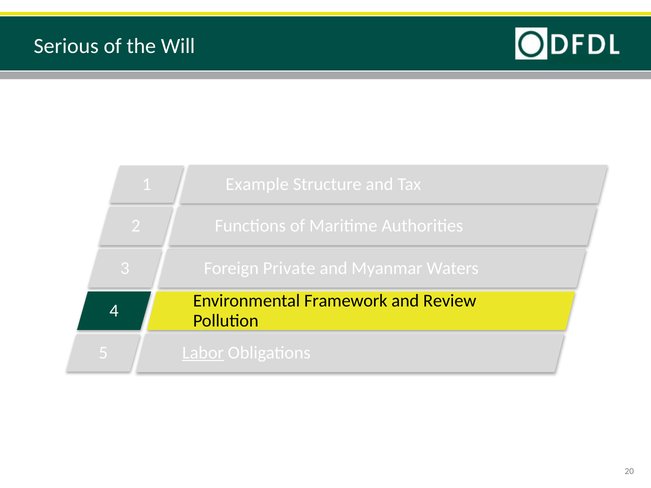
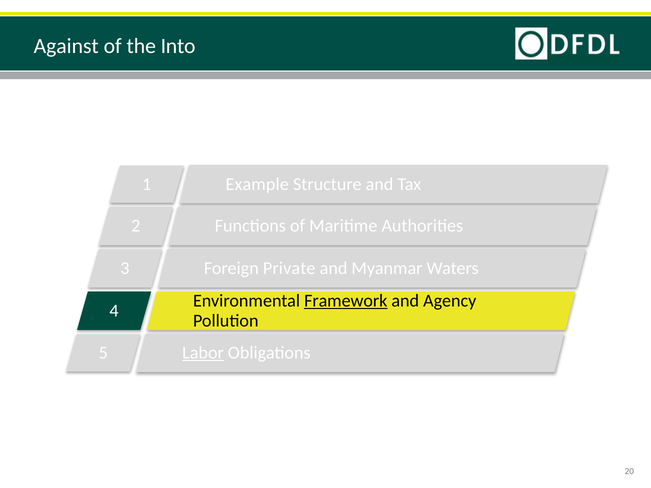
Serious: Serious -> Against (66, 46)
Will: Will -> Into (178, 46)
Framework underline: none -> present (346, 301)
Review: Review -> Agency (450, 301)
